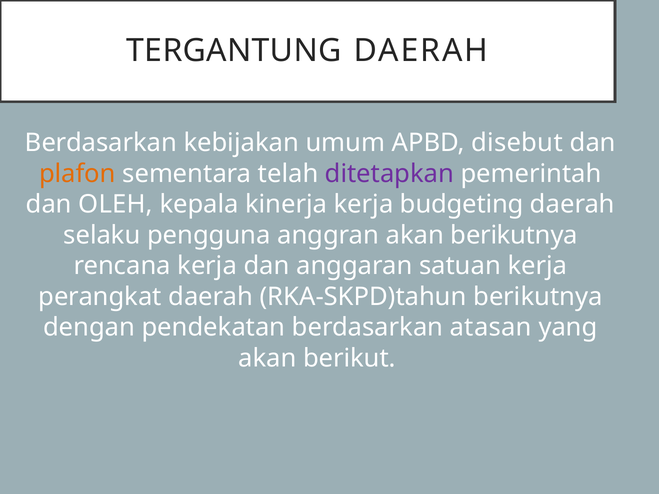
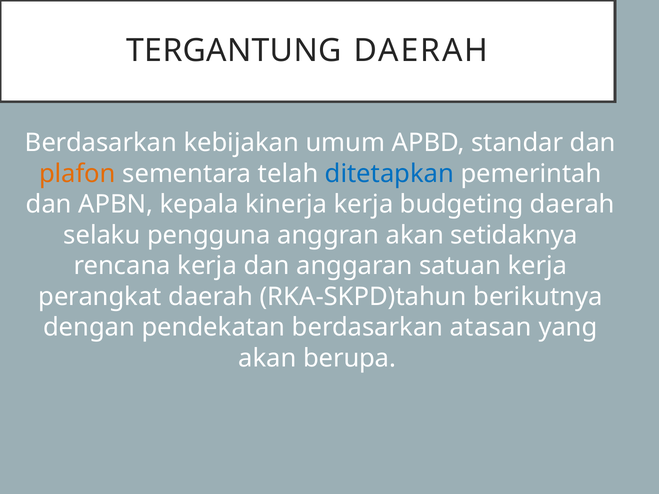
disebut: disebut -> standar (517, 143)
ditetapkan colour: purple -> blue (390, 174)
OLEH: OLEH -> APBN (116, 205)
akan berikutnya: berikutnya -> setidaknya (514, 235)
berikut: berikut -> berupa (350, 358)
